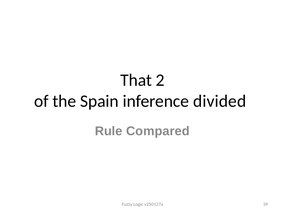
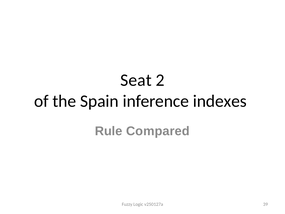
That: That -> Seat (136, 80)
divided: divided -> indexes (220, 101)
